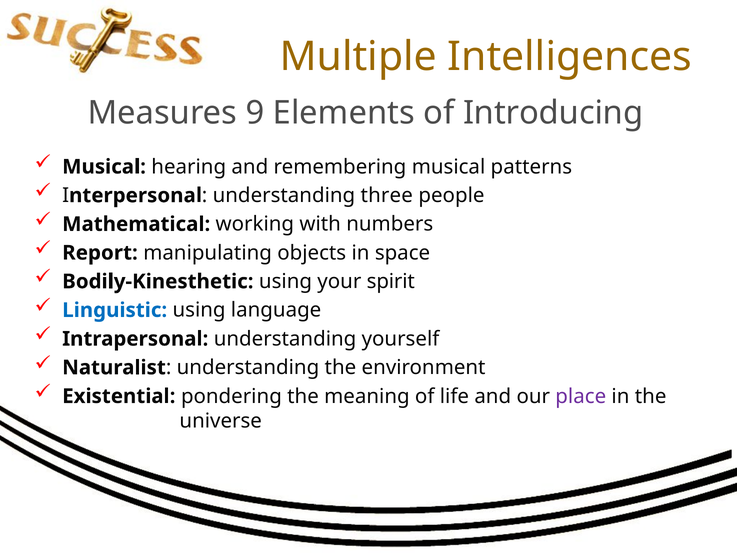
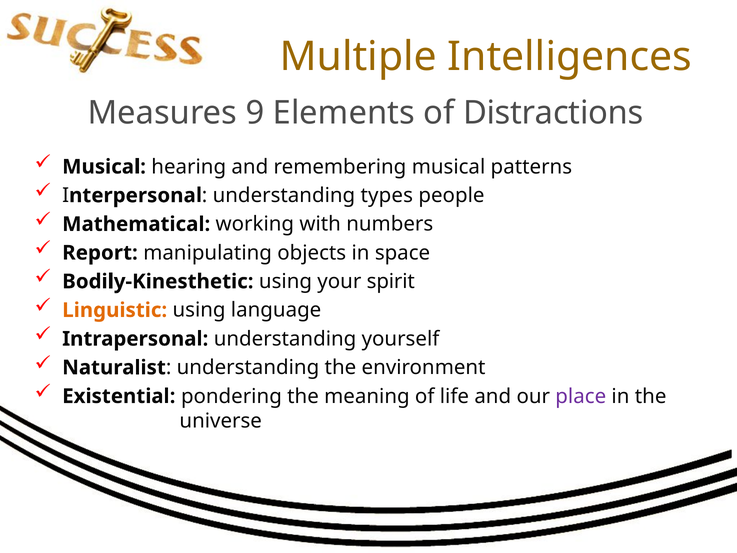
Introducing: Introducing -> Distractions (553, 113)
three: three -> types (387, 195)
Linguistic colour: blue -> orange (115, 310)
